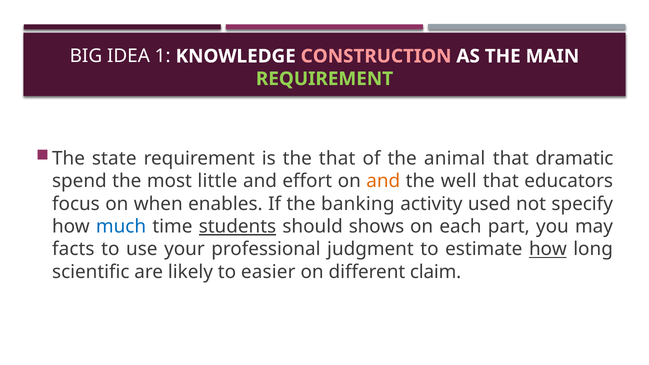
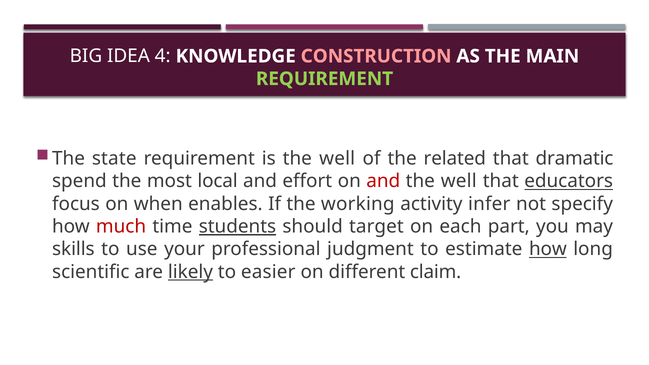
1: 1 -> 4 (163, 56)
is the that: that -> well (337, 159)
animal: animal -> related (455, 159)
little: little -> local (218, 181)
and colour: orange -> red (383, 181)
educators underline: none -> present (569, 181)
banking: banking -> working (358, 204)
used: used -> infer (489, 204)
much colour: blue -> red (121, 227)
shows: shows -> target (376, 227)
facts: facts -> skills (73, 249)
likely underline: none -> present (190, 272)
